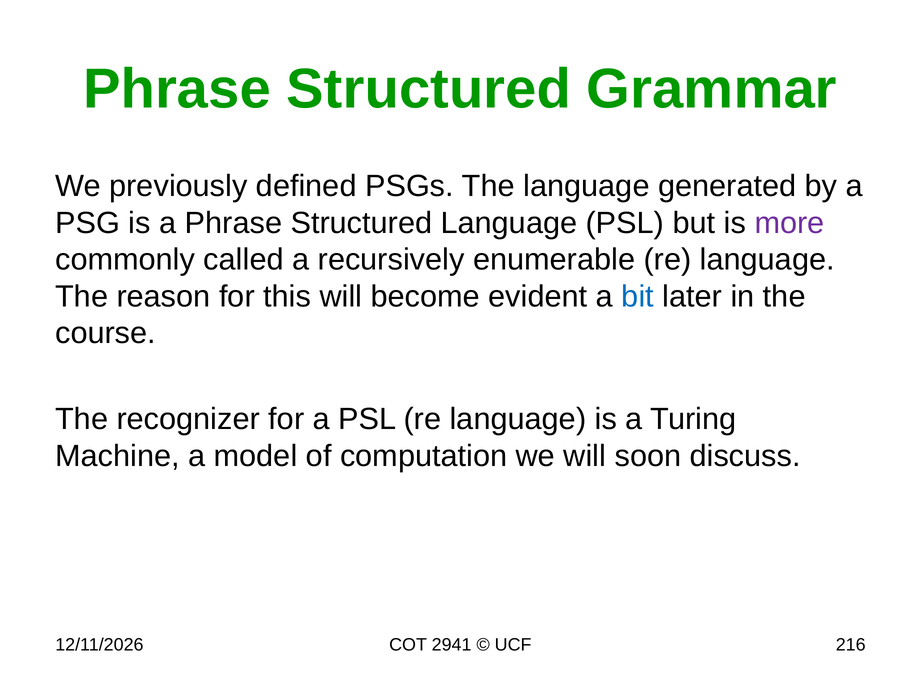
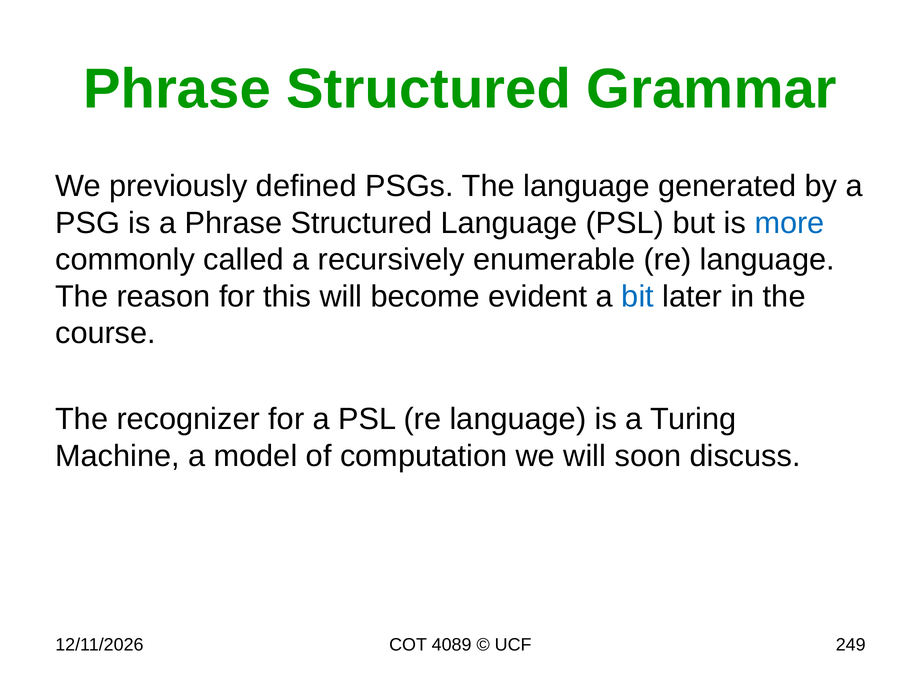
more colour: purple -> blue (790, 223)
2941: 2941 -> 4089 (452, 646)
216: 216 -> 249 (851, 646)
